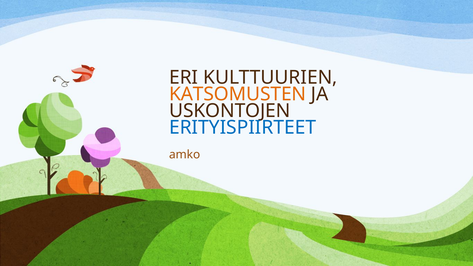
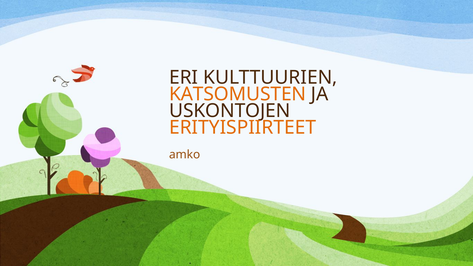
ERITYISPIIRTEET colour: blue -> orange (243, 127)
